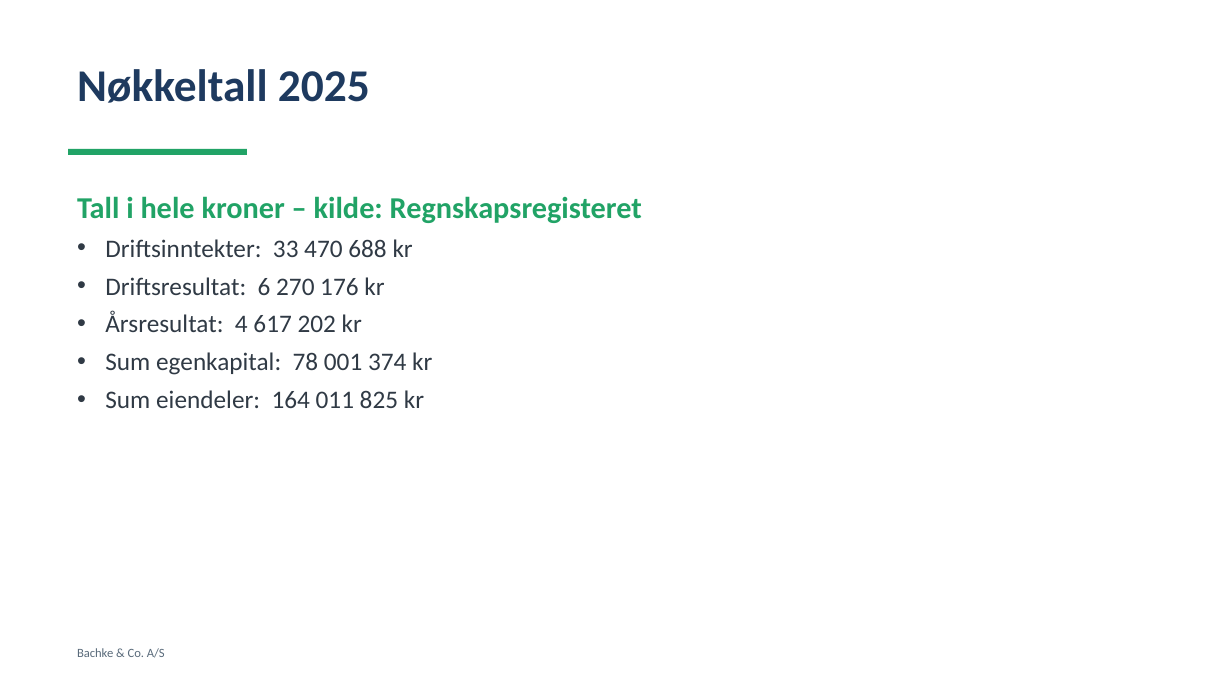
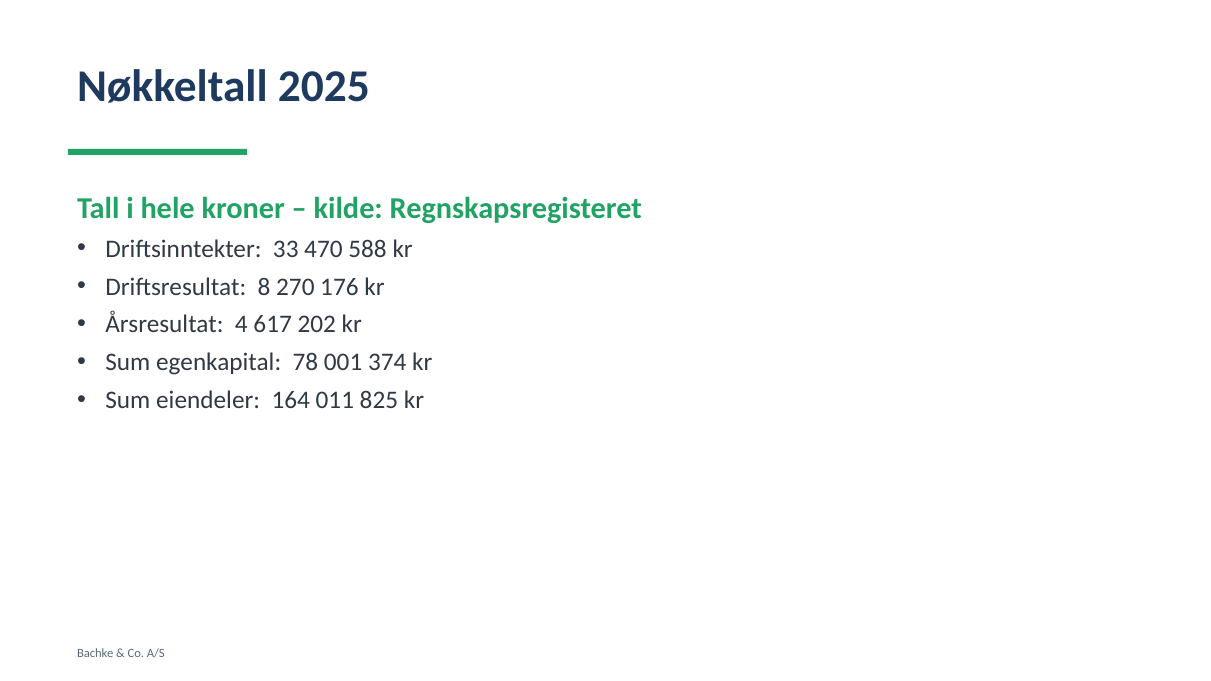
688: 688 -> 588 (368, 249)
6: 6 -> 8 (264, 287)
